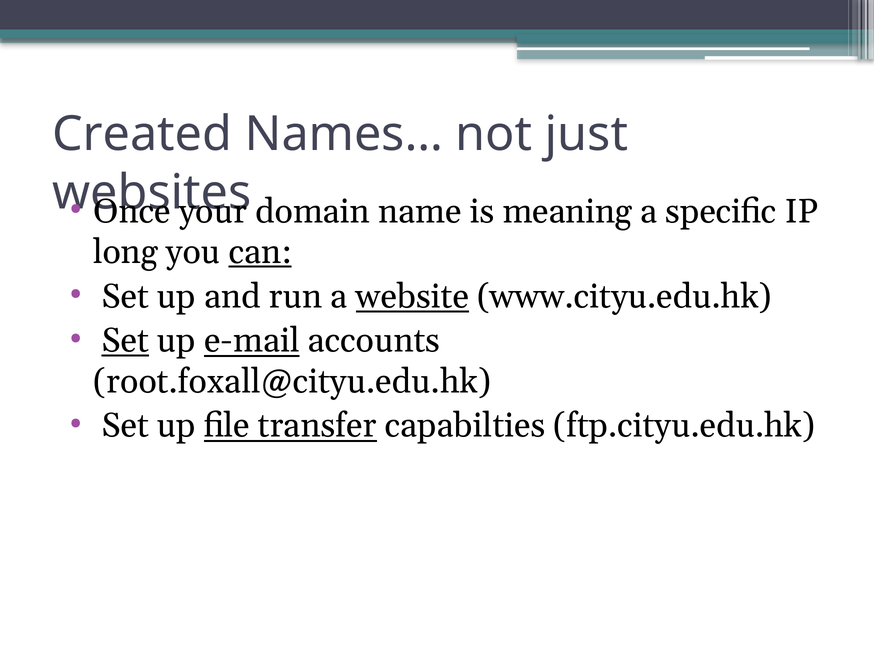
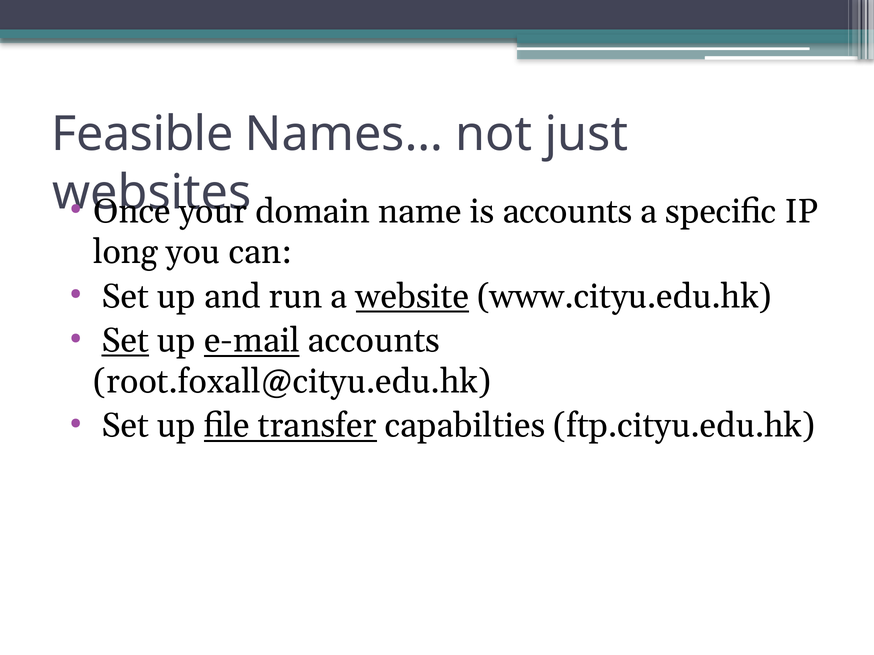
Created: Created -> Feasible (142, 134)
is meaning: meaning -> accounts (568, 212)
can underline: present -> none (260, 252)
